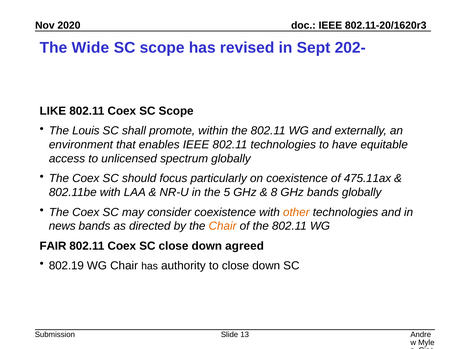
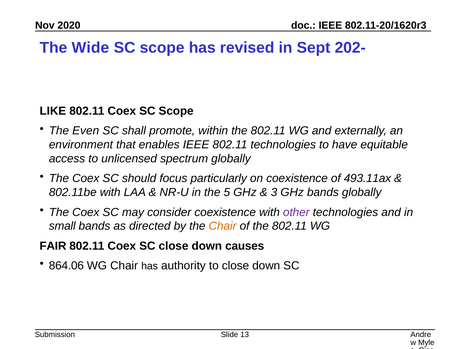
Louis: Louis -> Even (86, 131)
475.11ax: 475.11ax -> 493.11ax (367, 179)
8: 8 -> 3 (274, 193)
other colour: orange -> purple (296, 212)
news: news -> small (62, 226)
agreed: agreed -> causes (245, 246)
802.19: 802.19 -> 864.06 (66, 266)
